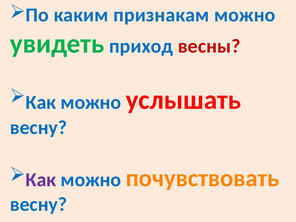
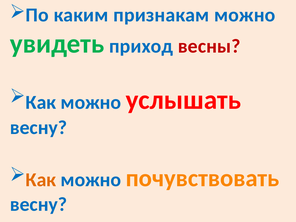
Как colour: purple -> orange (41, 180)
